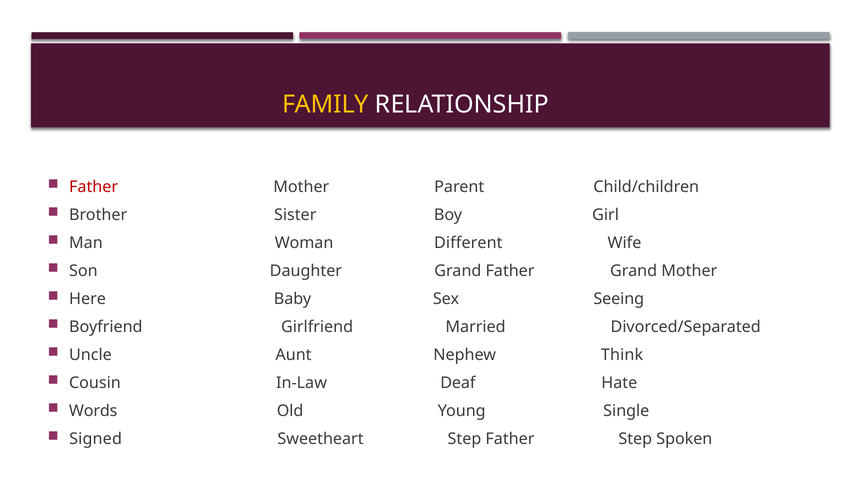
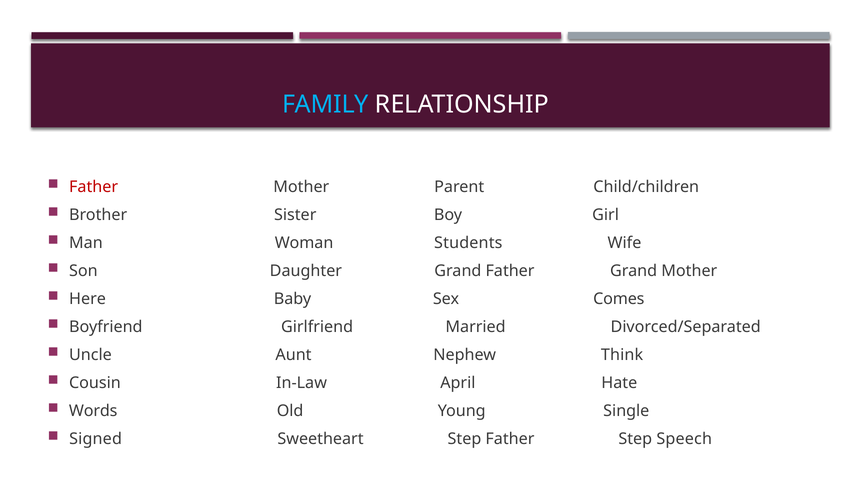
FAMILY colour: yellow -> light blue (325, 105)
Different: Different -> Students (468, 243)
Seeing: Seeing -> Comes (619, 299)
Deaf: Deaf -> April (458, 383)
Spoken: Spoken -> Speech (684, 439)
